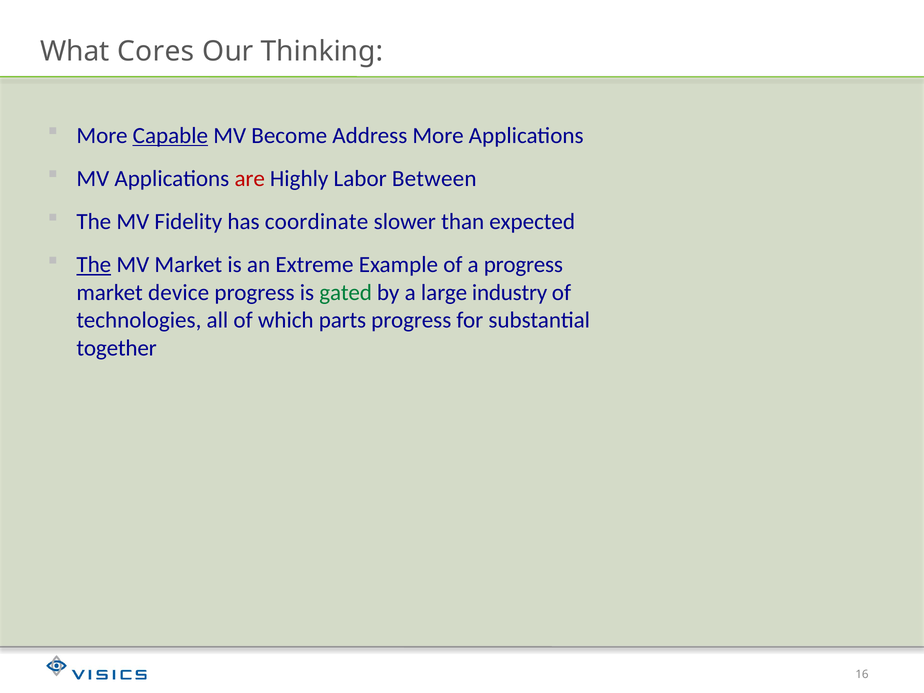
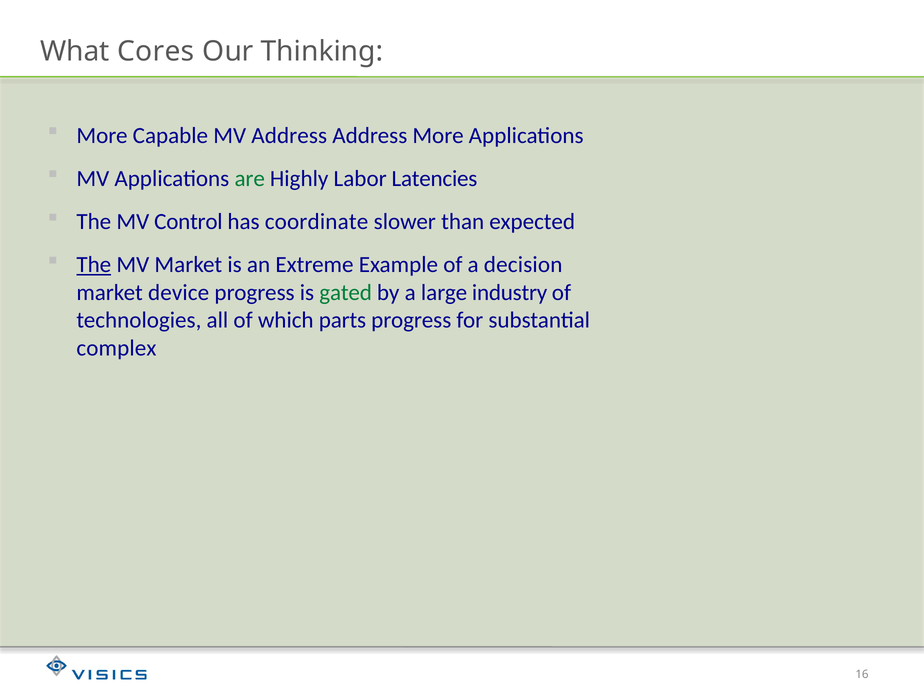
Capable underline: present -> none (170, 136)
MV Become: Become -> Address (289, 136)
are colour: red -> green (250, 179)
Between: Between -> Latencies (434, 179)
Fidelity: Fidelity -> Control (188, 222)
a progress: progress -> decision (523, 265)
together: together -> complex (116, 348)
